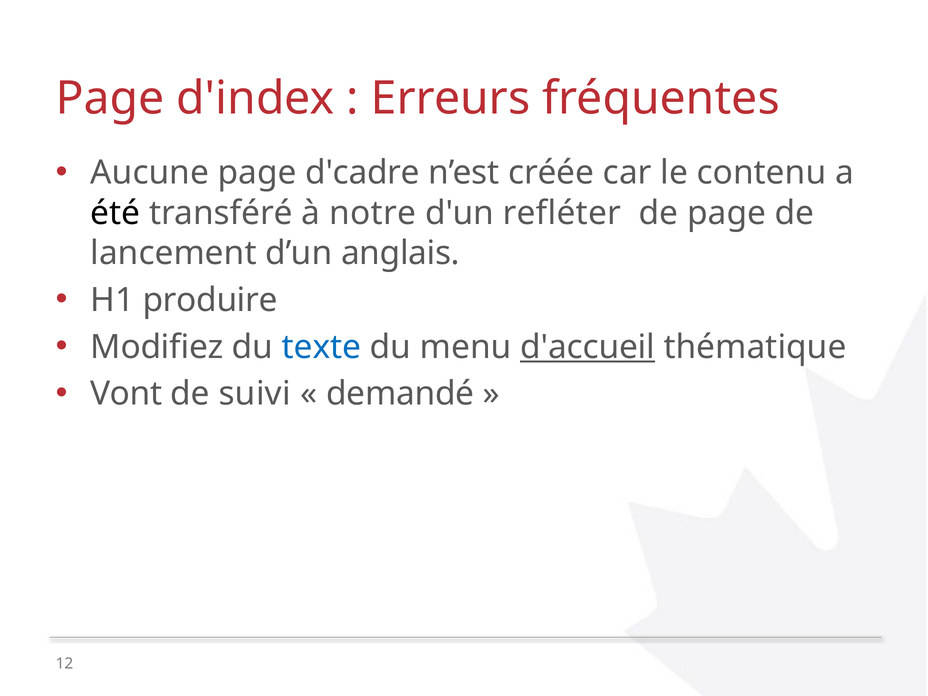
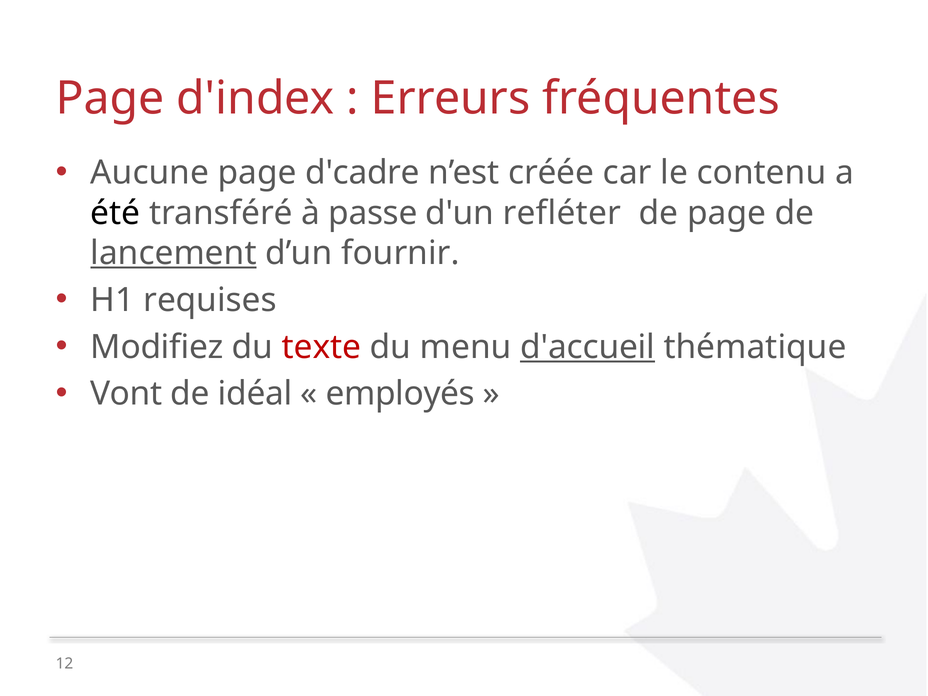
notre: notre -> passe (373, 213)
lancement underline: none -> present (174, 253)
anglais: anglais -> fournir (400, 253)
produire: produire -> requises (210, 300)
texte colour: blue -> red (322, 347)
suivi: suivi -> idéal (255, 394)
demandé: demandé -> employés (400, 394)
